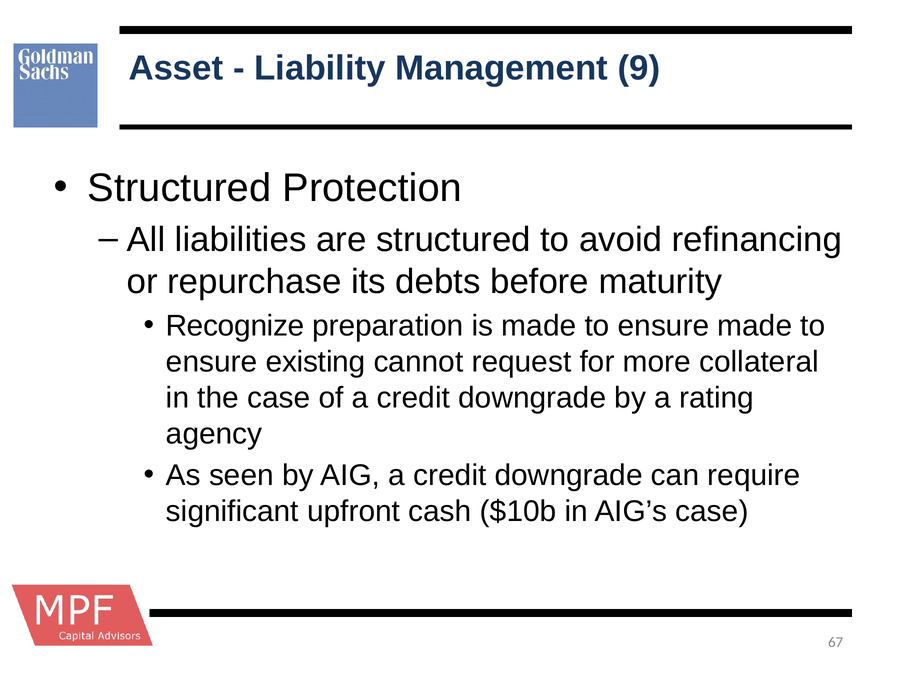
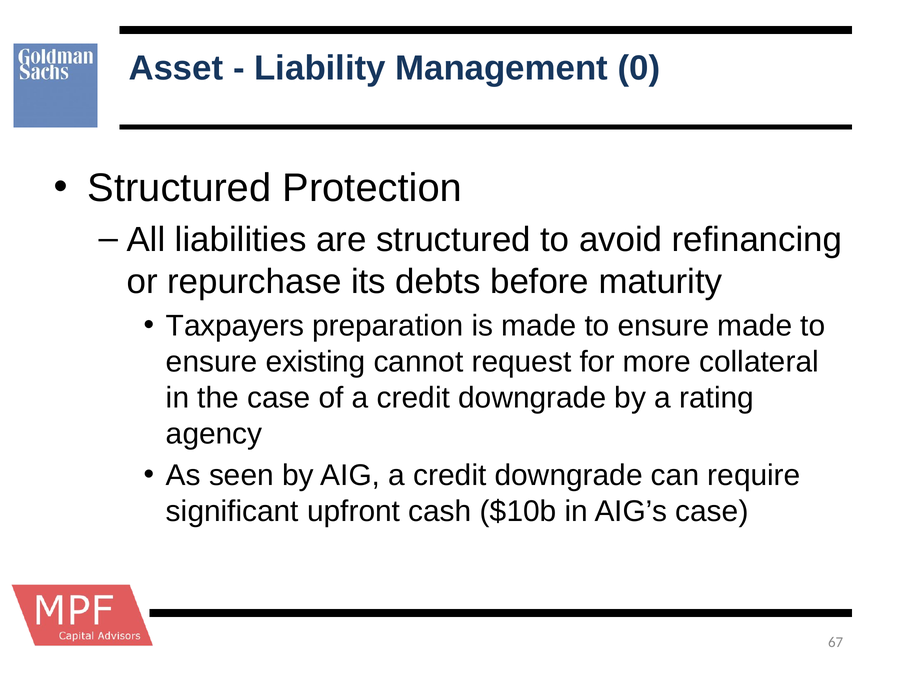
9: 9 -> 0 (639, 68)
Recognize: Recognize -> Taxpayers (235, 326)
